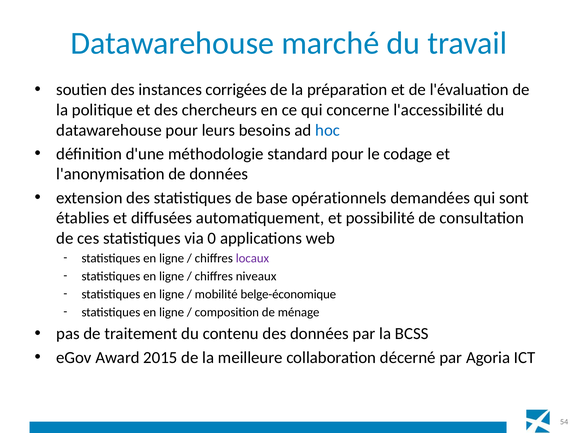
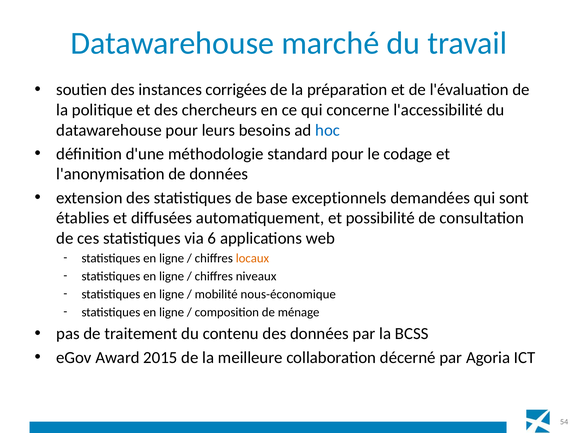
opérationnels: opérationnels -> exceptionnels (339, 198)
0: 0 -> 6 (212, 238)
locaux colour: purple -> orange (252, 258)
belge-économique: belge-économique -> nous-économique (288, 294)
